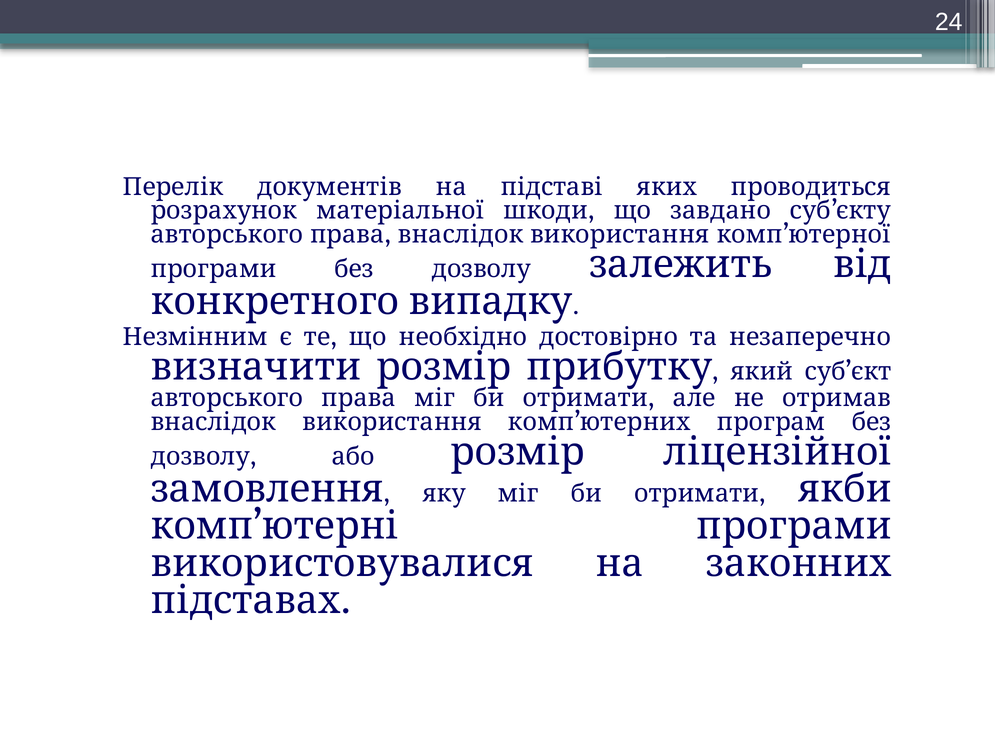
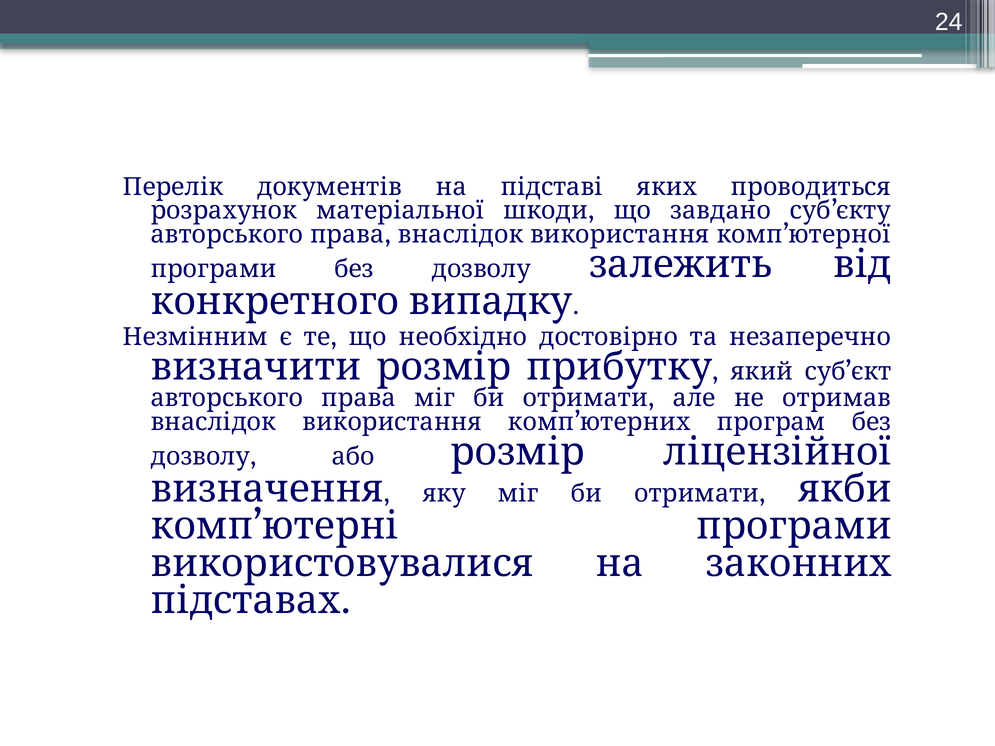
замовлення: замовлення -> визначення (267, 489)
